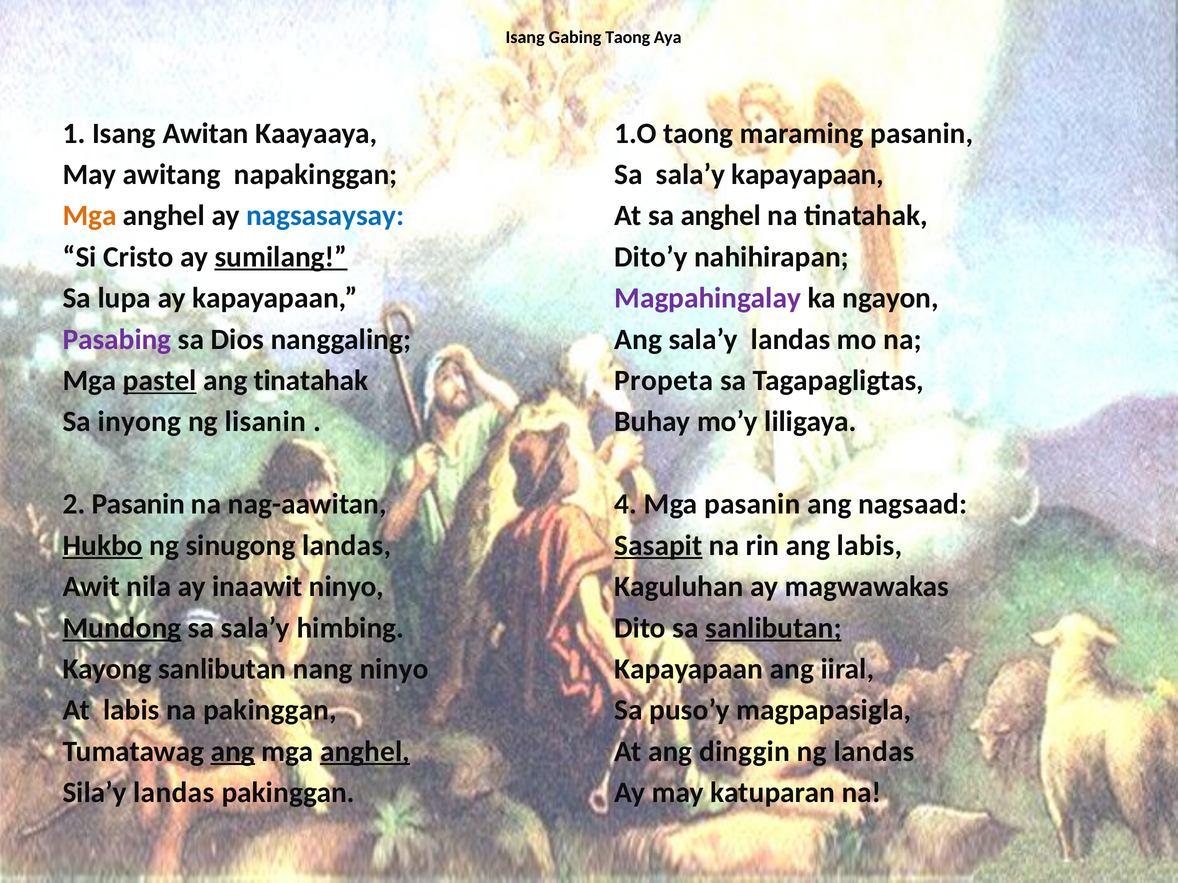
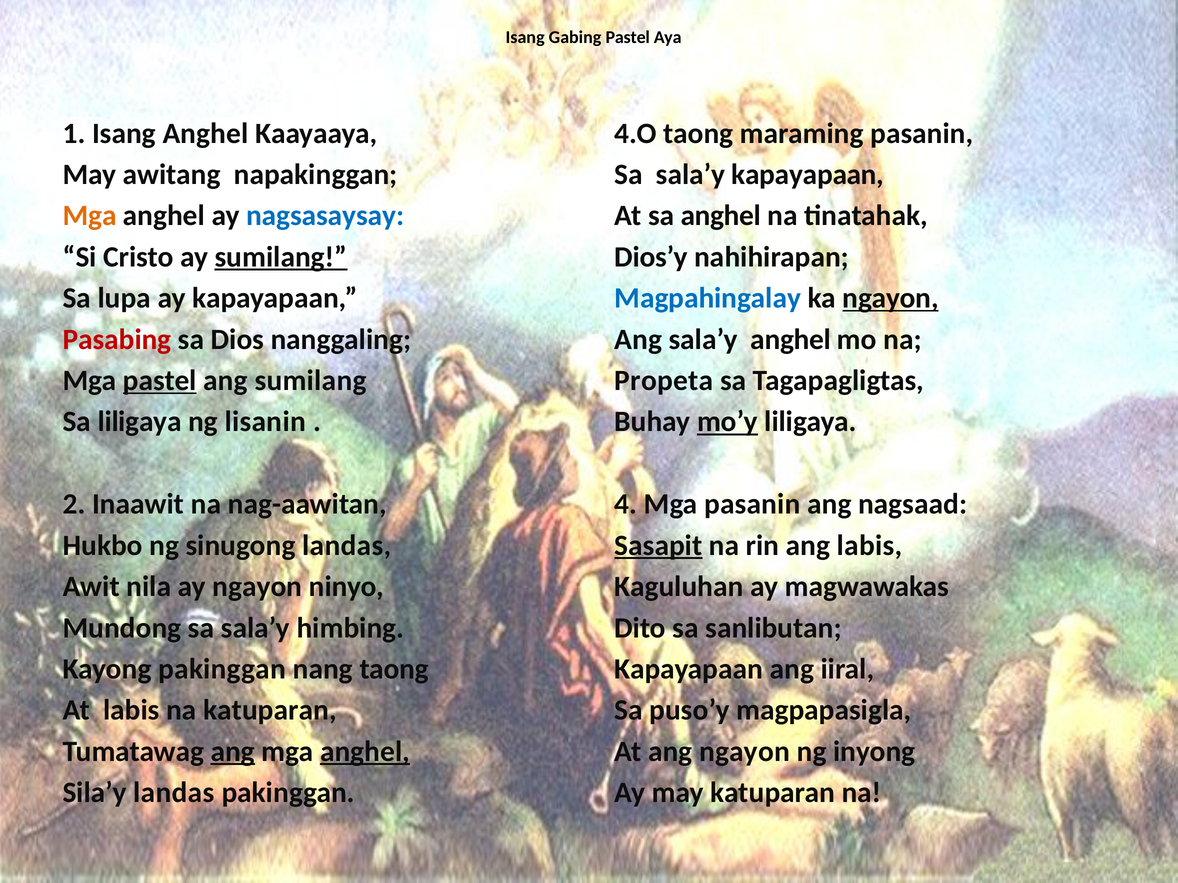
Gabing Taong: Taong -> Pastel (628, 37)
Isang Awitan: Awitan -> Anghel (205, 133)
1.O: 1.O -> 4.O (636, 133)
Dito’y: Dito’y -> Dios’y (651, 257)
Magpahingalay colour: purple -> blue (708, 298)
ngayon underline: none -> present (891, 298)
Pasabing colour: purple -> red (117, 340)
sala’y landas: landas -> anghel (791, 340)
ang tinatahak: tinatahak -> sumilang (311, 381)
Sa inyong: inyong -> liligaya (140, 422)
mo’y underline: none -> present (727, 422)
2 Pasanin: Pasanin -> Inaawit (138, 504)
Hukbo underline: present -> none (103, 546)
ay inaawit: inaawit -> ngayon (257, 587)
Mundong underline: present -> none (122, 628)
sanlibutan underline: present -> none (774, 628)
Kayong sanlibutan: sanlibutan -> pakinggan (222, 669)
nang ninyo: ninyo -> taong (394, 669)
na pakinggan: pakinggan -> katuparan (270, 711)
ang dinggin: dinggin -> ngayon (745, 752)
ng landas: landas -> inyong (874, 752)
